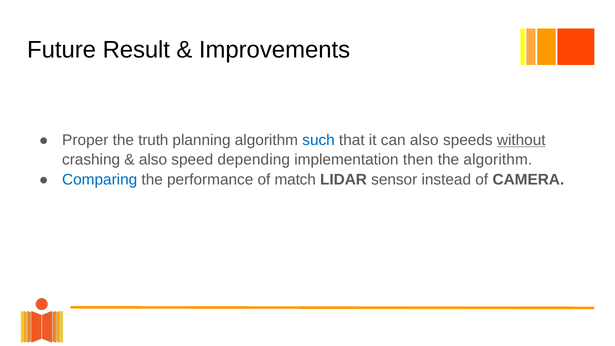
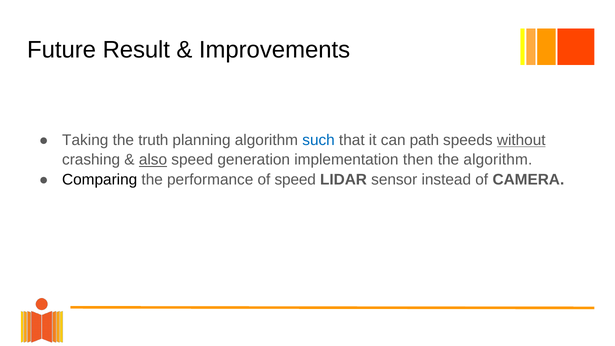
Proper: Proper -> Taking (85, 140)
can also: also -> path (424, 140)
also underline: none -> present (153, 160)
depending: depending -> generation (254, 160)
Comparing colour: blue -> black (100, 180)
of match: match -> speed (295, 180)
